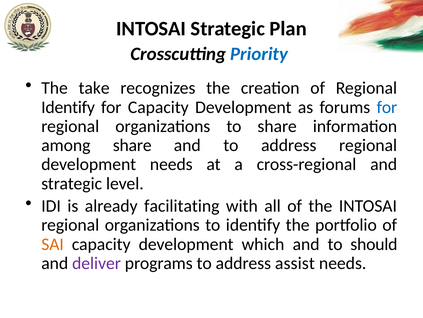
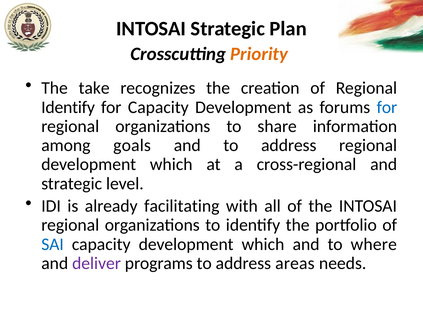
Priority colour: blue -> orange (259, 54)
among share: share -> goals (132, 145)
needs: needs -> which (171, 164)
SAI colour: orange -> blue (53, 244)
should: should -> where (374, 244)
assist: assist -> areas (295, 263)
